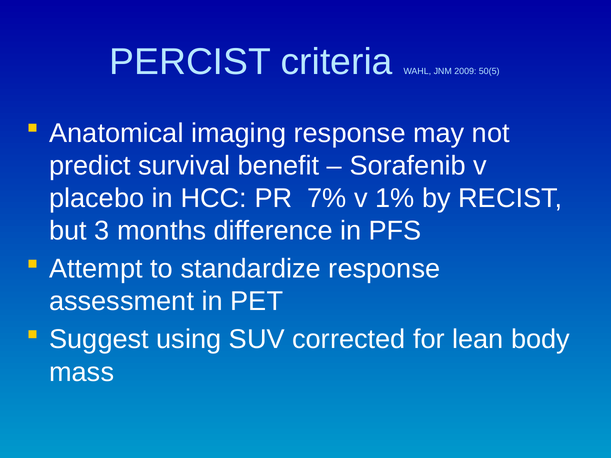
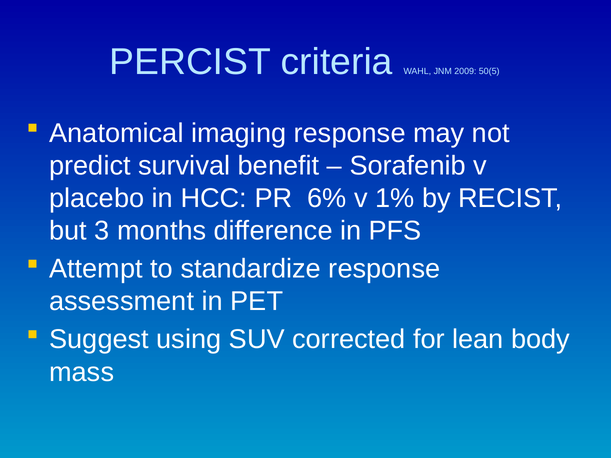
7%: 7% -> 6% (327, 198)
